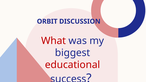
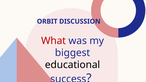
educational colour: red -> black (73, 65)
